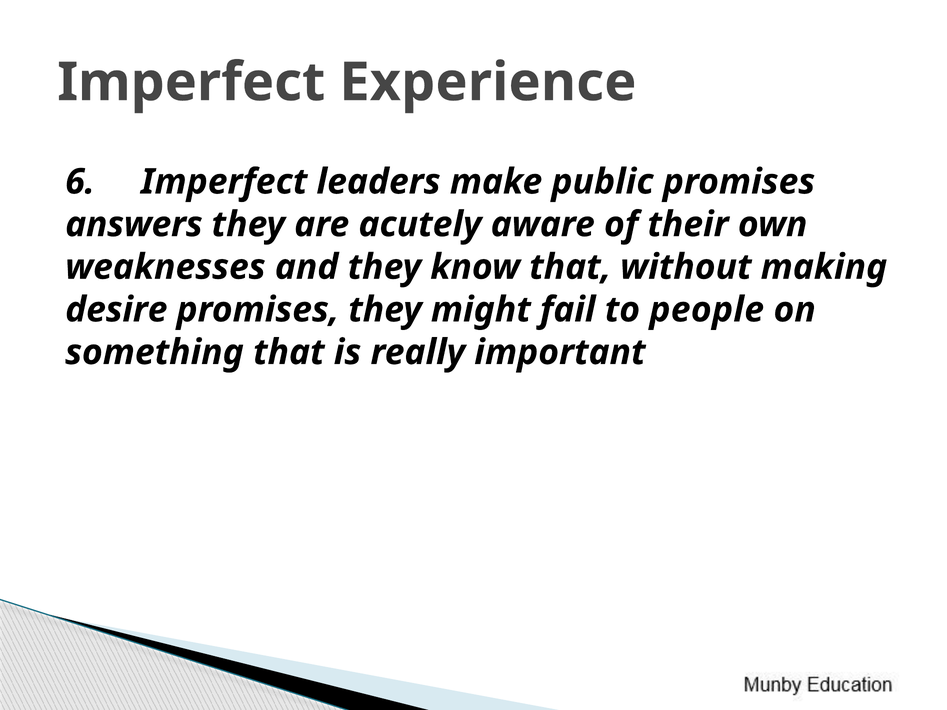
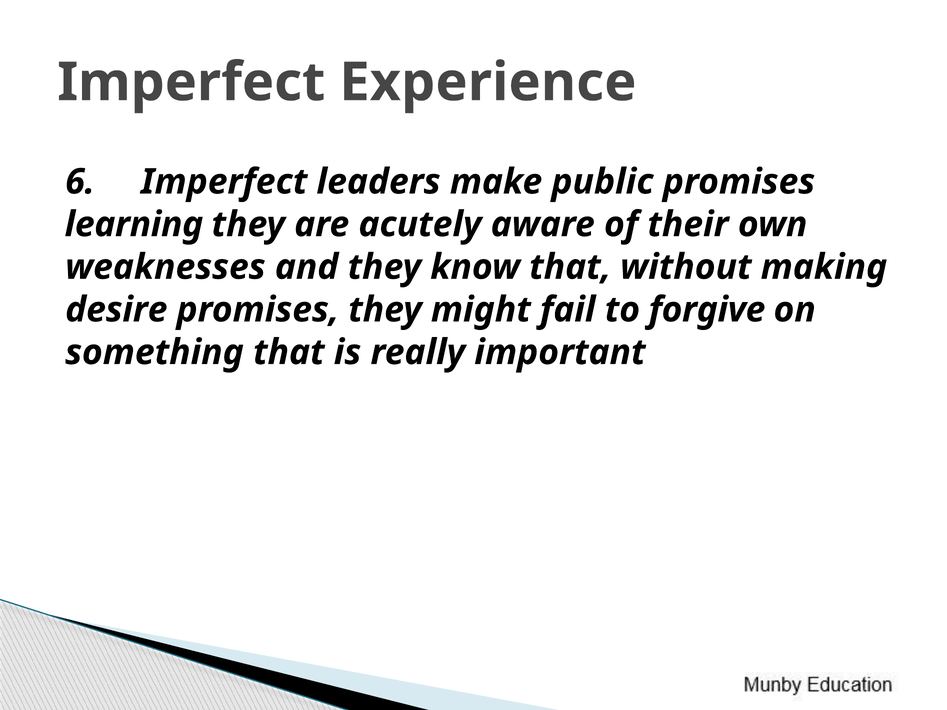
answers: answers -> learning (134, 225)
people: people -> forgive (707, 310)
